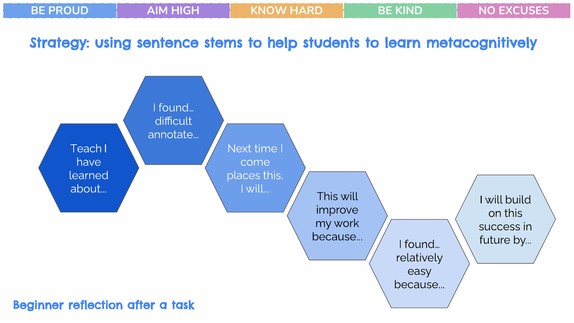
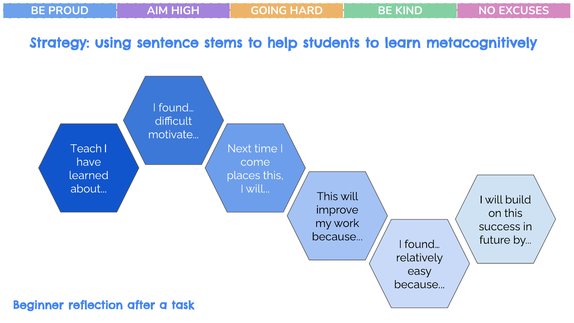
KNOW: KNOW -> GOING (269, 11)
annotate: annotate -> motivate (174, 135)
